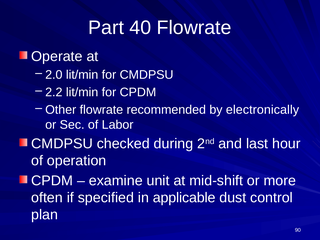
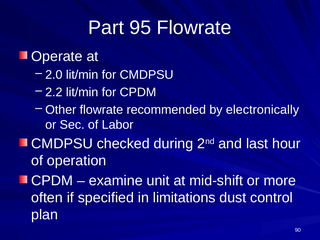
40: 40 -> 95 (140, 28)
applicable: applicable -> limitations (184, 198)
